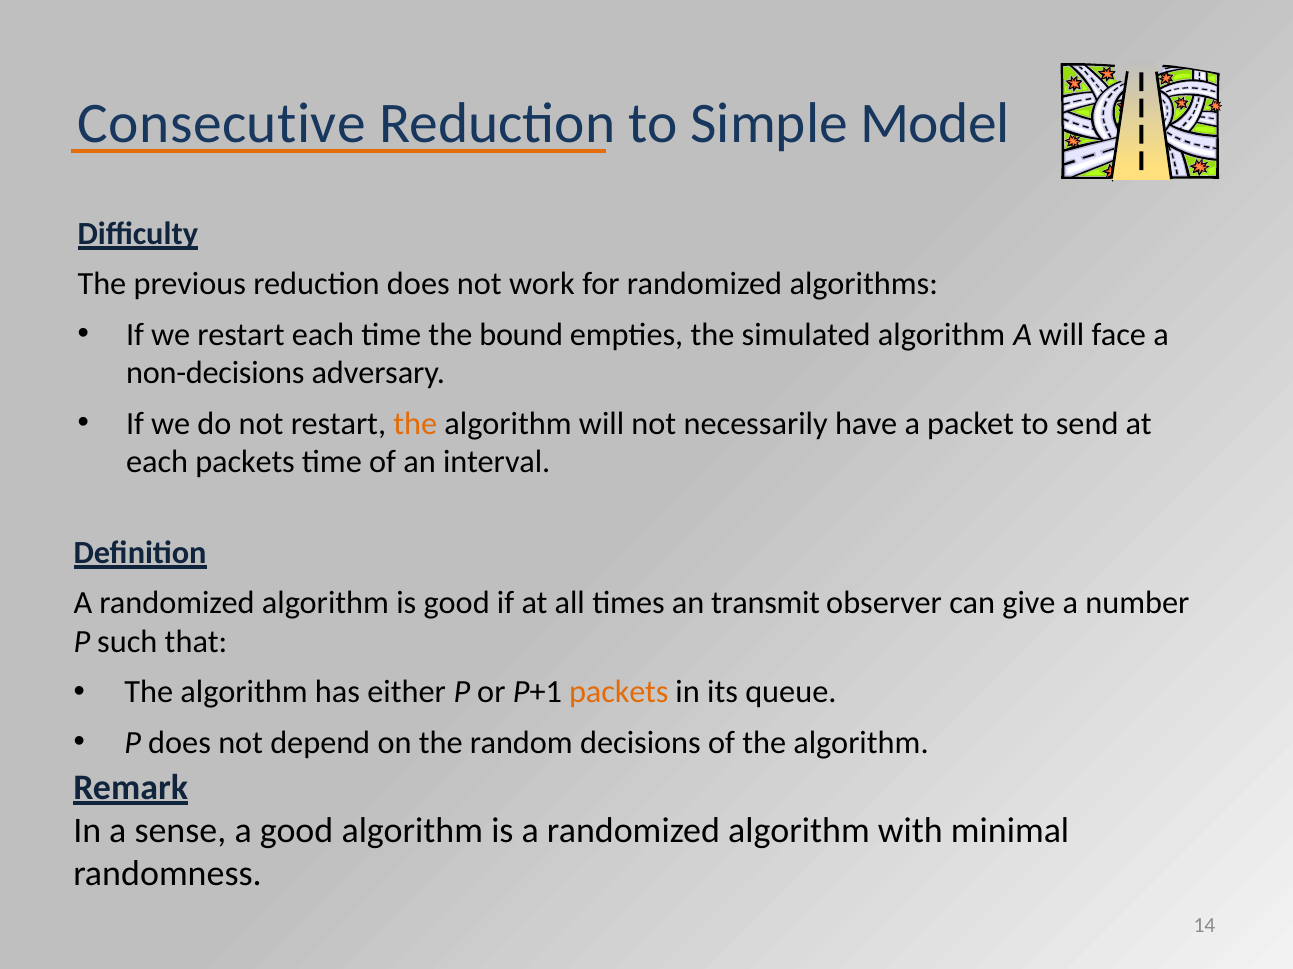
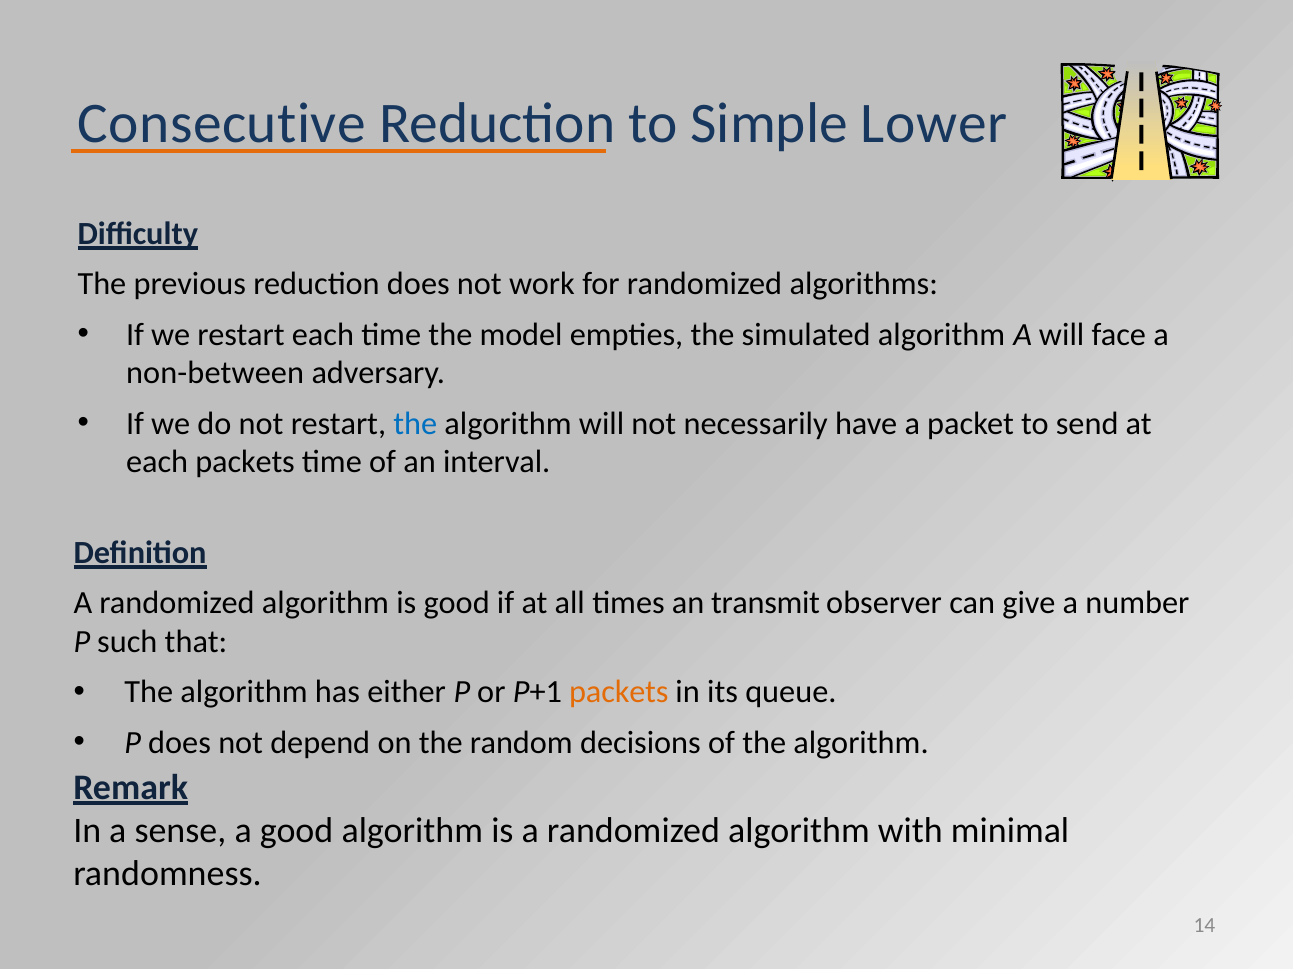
Model: Model -> Lower (934, 124)
bound: bound -> model (521, 335)
non-decisions: non-decisions -> non-between (215, 374)
the colour: orange -> blue (415, 424)
